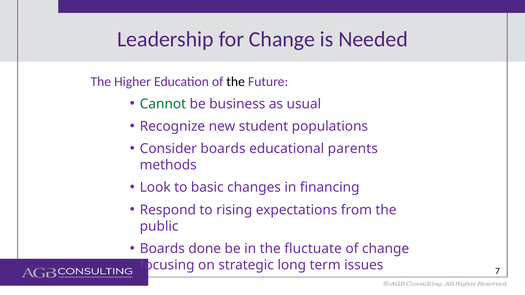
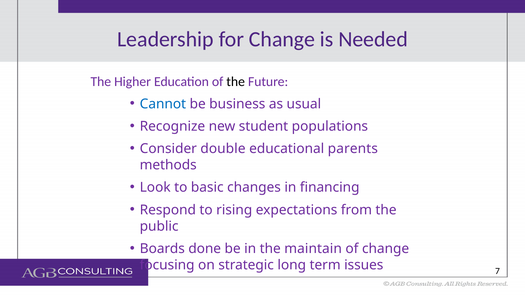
Cannot colour: green -> blue (163, 104)
Consider boards: boards -> double (223, 149)
fluctuate: fluctuate -> maintain (313, 249)
